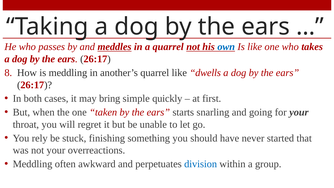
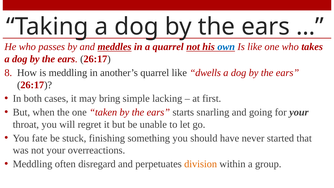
quickly: quickly -> lacking (167, 99)
rely: rely -> fate (40, 138)
awkward: awkward -> disregard (97, 164)
division colour: blue -> orange (201, 164)
